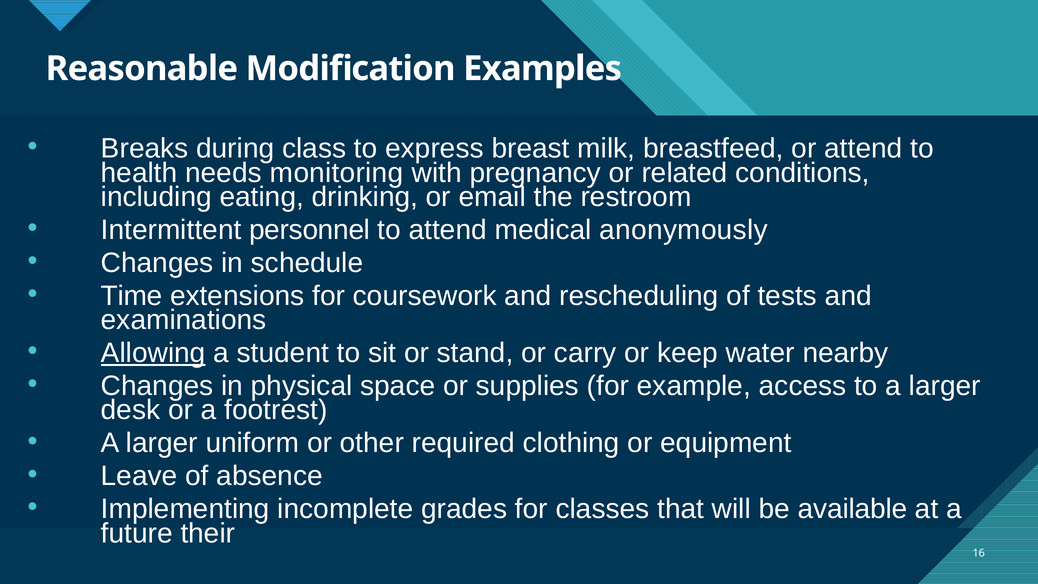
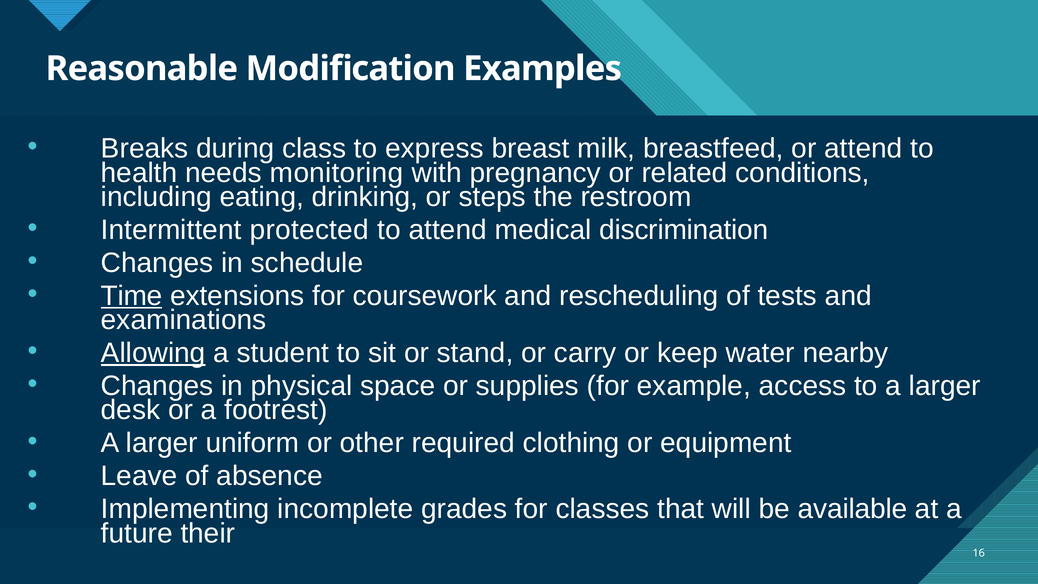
email: email -> steps (492, 197)
personnel: personnel -> protected (309, 230)
anonymously: anonymously -> discrimination (684, 230)
Time underline: none -> present (132, 296)
